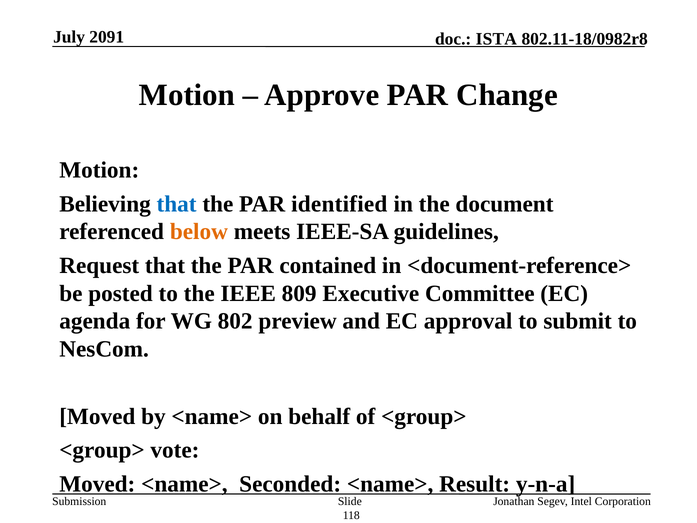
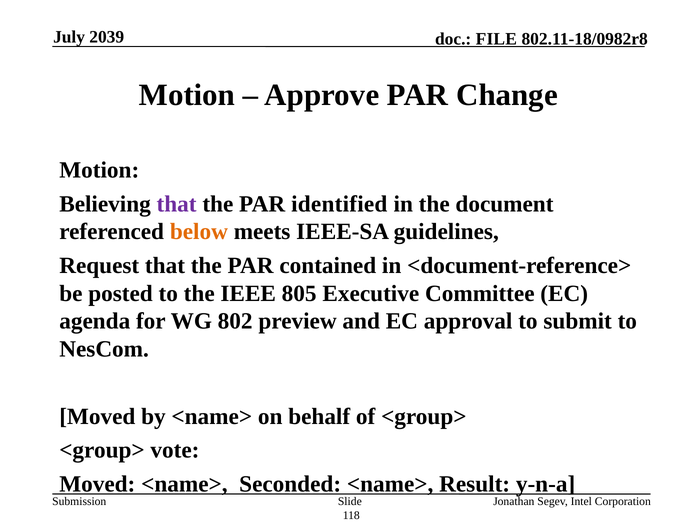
2091: 2091 -> 2039 (107, 37)
ISTA: ISTA -> FILE (496, 39)
that colour: blue -> purple (177, 204)
809: 809 -> 805 (299, 293)
